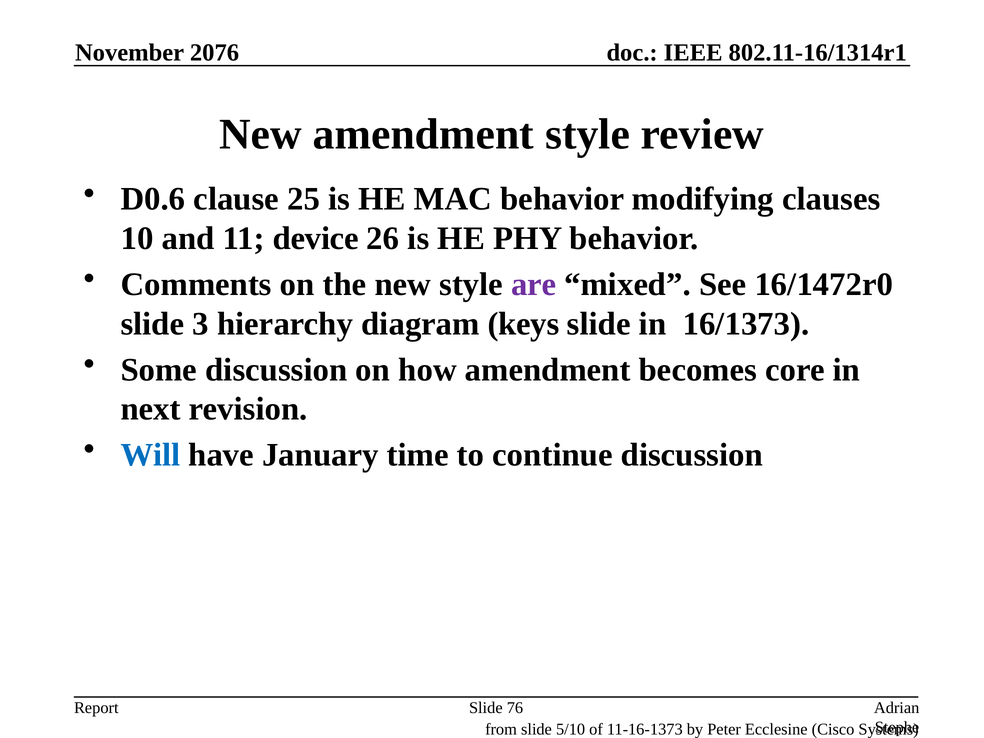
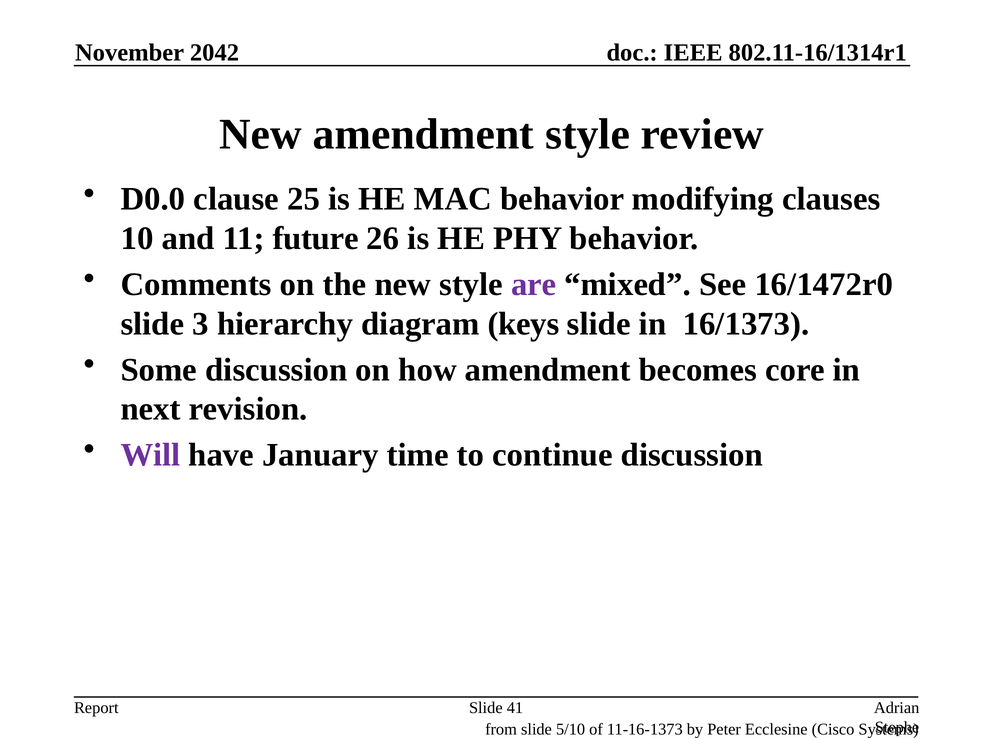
2076: 2076 -> 2042 (215, 53)
D0.6: D0.6 -> D0.0 (153, 199)
device: device -> future (316, 239)
Will colour: blue -> purple (150, 455)
76: 76 -> 41 (515, 708)
